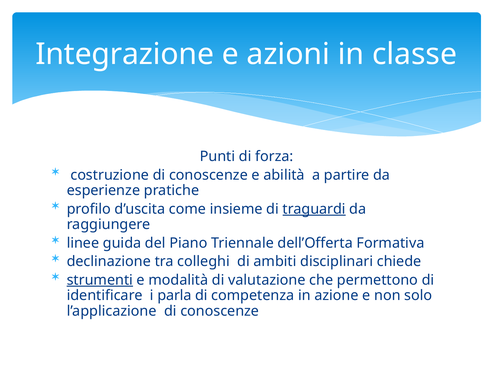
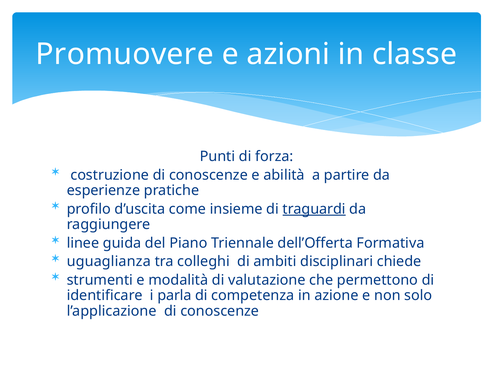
Integrazione: Integrazione -> Promuovere (125, 54)
declinazione: declinazione -> uguaglianza (109, 261)
strumenti underline: present -> none (100, 280)
